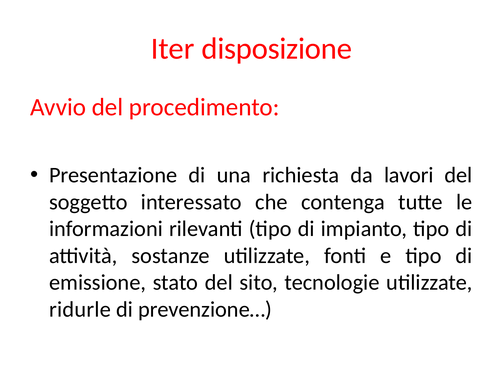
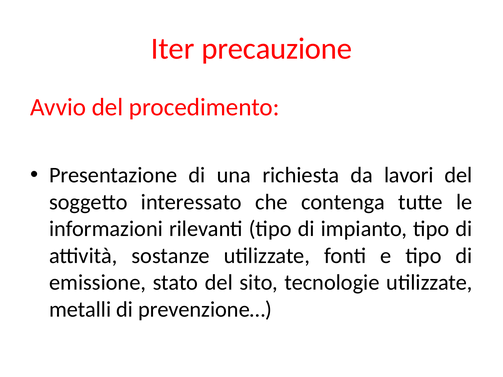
disposizione: disposizione -> precauzione (277, 49)
ridurle: ridurle -> metalli (80, 310)
